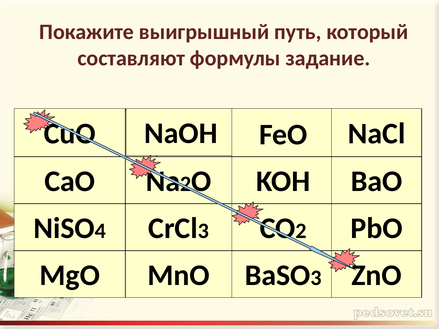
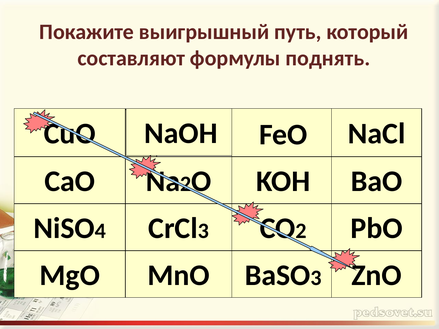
задание: задание -> поднять (328, 58)
